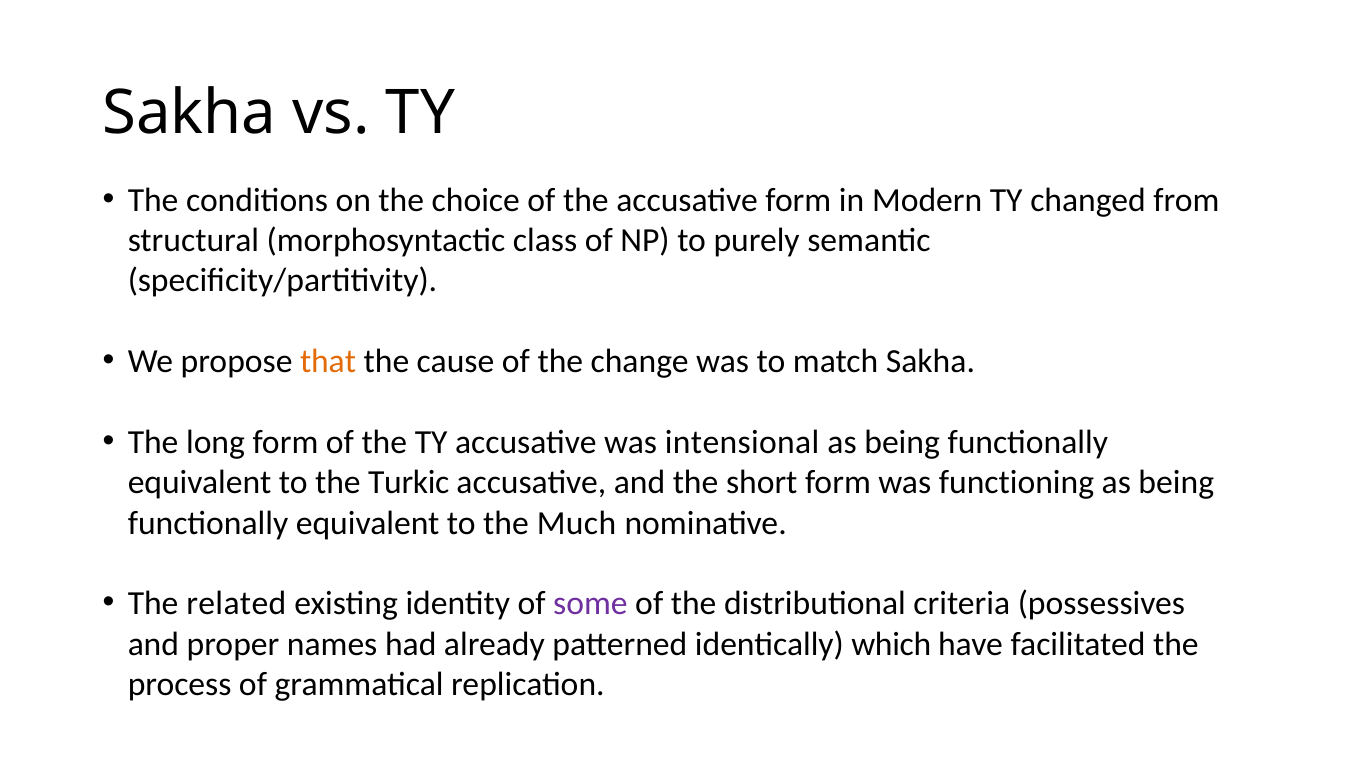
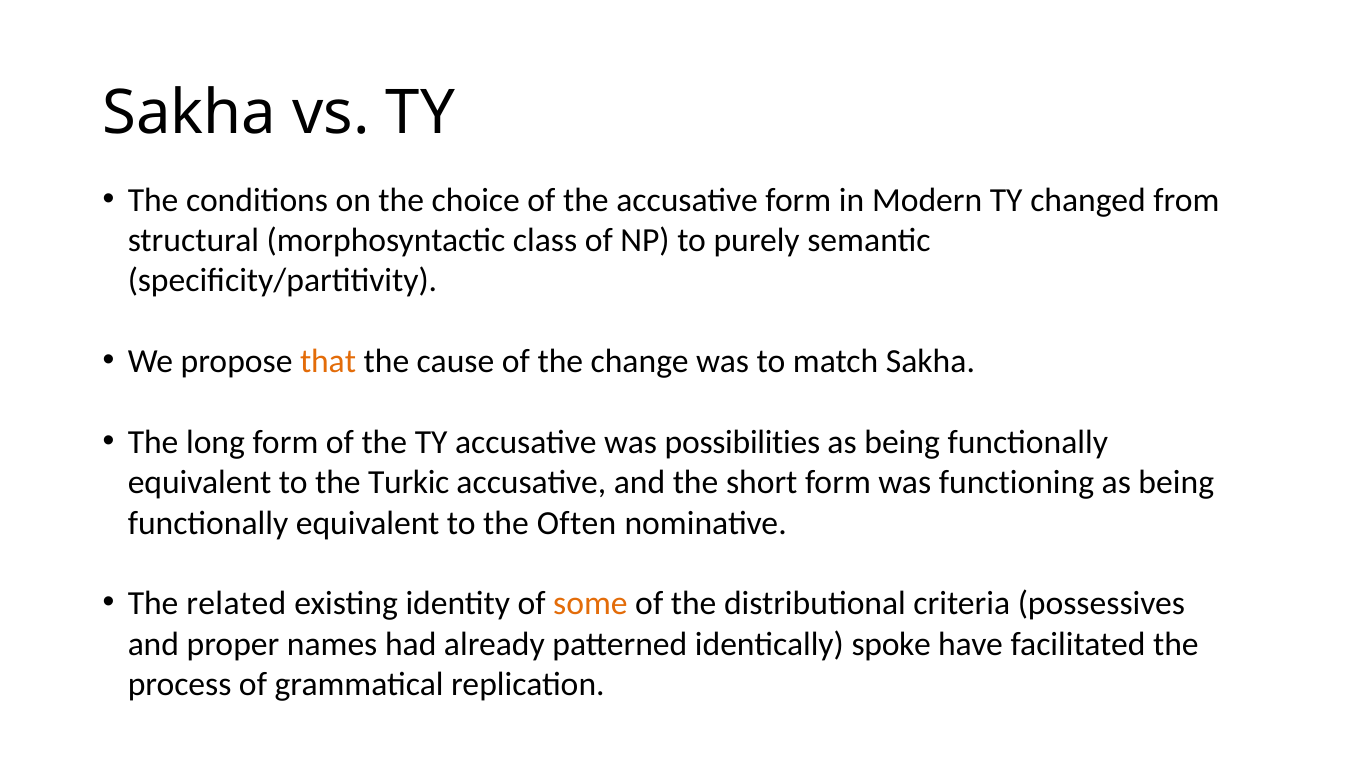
intensional: intensional -> possibilities (742, 442)
Much: Much -> Often (577, 523)
some colour: purple -> orange (590, 603)
which: which -> spoke (891, 644)
